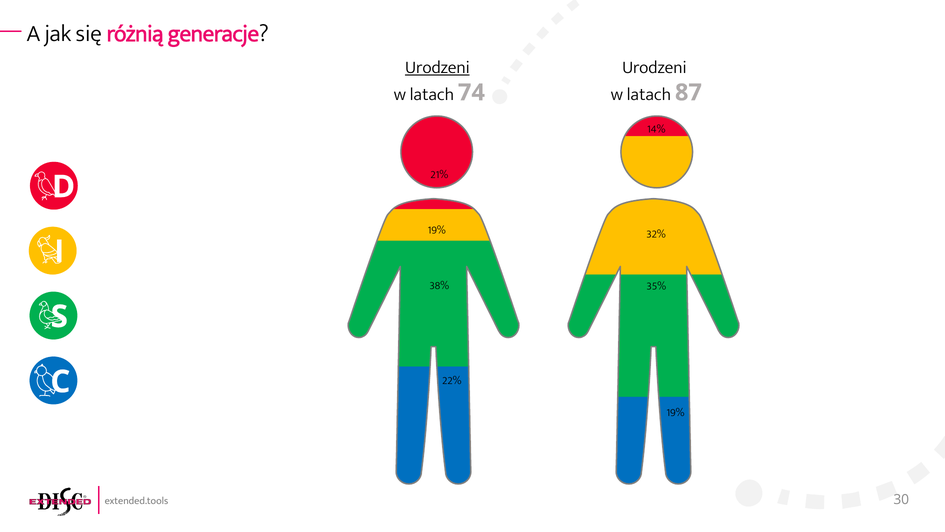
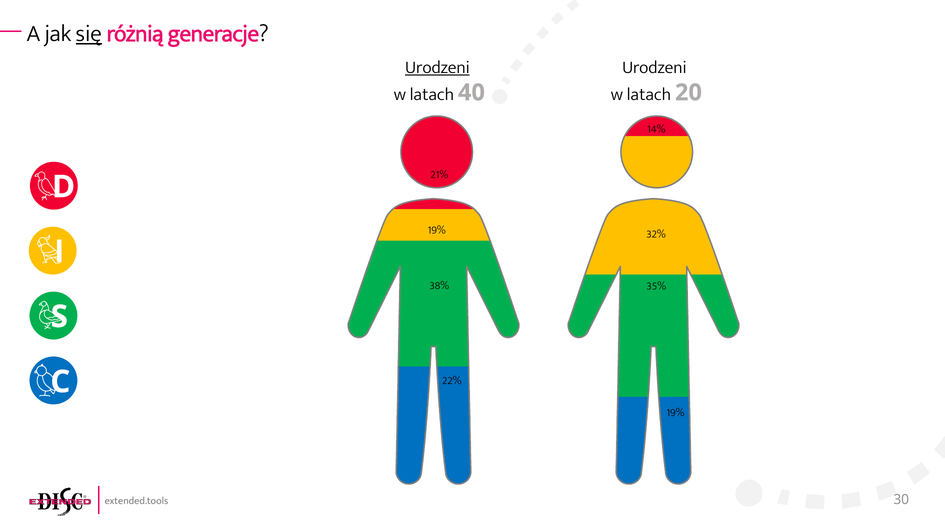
się underline: none -> present (89, 33)
74: 74 -> 40 (471, 92)
87: 87 -> 20 (688, 92)
